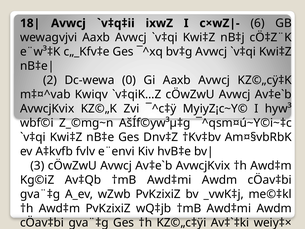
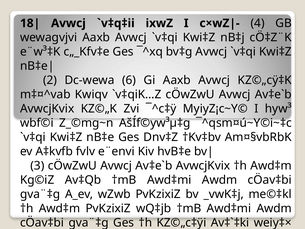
6: 6 -> 4 (258, 23)
0: 0 -> 6 (129, 80)
